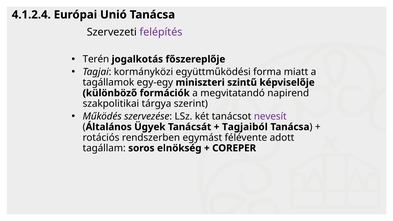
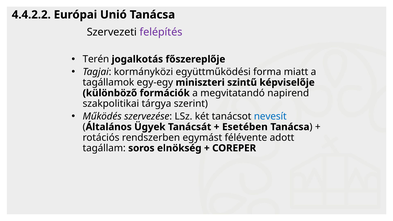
4.1.2.4: 4.1.2.4 -> 4.4.2.2 (31, 15)
nevesít colour: purple -> blue (270, 116)
Tagjaiból: Tagjaiból -> Esetében (245, 127)
